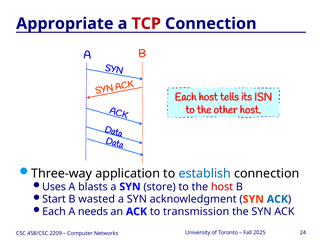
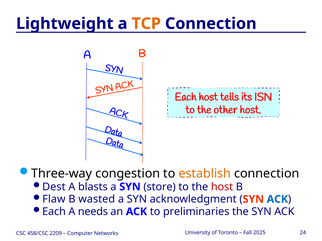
Appropriate: Appropriate -> Lightweight (65, 24)
TCP colour: red -> orange (146, 24)
application: application -> congestion (128, 174)
establish colour: blue -> orange (205, 174)
Uses: Uses -> Dest (54, 187)
Start: Start -> Flaw (54, 200)
transmission: transmission -> preliminaries (196, 212)
